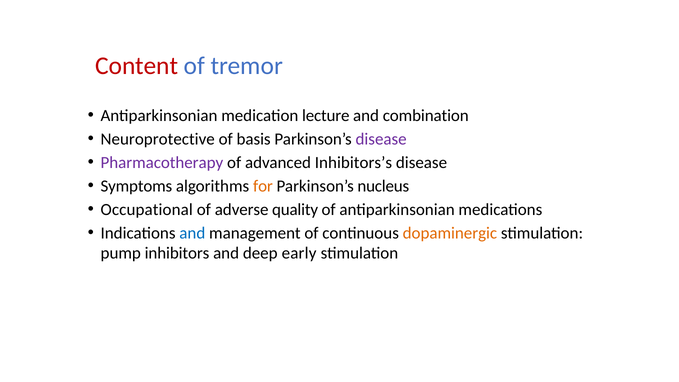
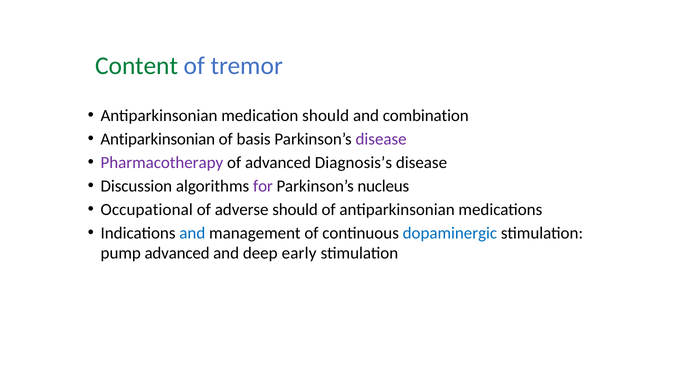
Content colour: red -> green (137, 66)
medication lecture: lecture -> should (326, 116)
Neuroprotective: Neuroprotective -> Antiparkinsonian (158, 139)
Inhibitors’s: Inhibitors’s -> Diagnosis’s (353, 163)
Symptoms: Symptoms -> Discussion (136, 186)
for colour: orange -> purple (263, 186)
adverse quality: quality -> should (295, 210)
dopaminergic colour: orange -> blue (450, 233)
pump inhibitors: inhibitors -> advanced (177, 253)
